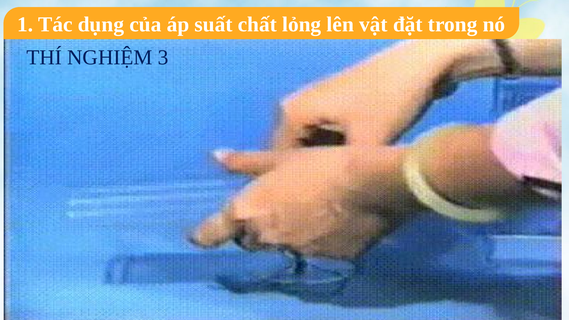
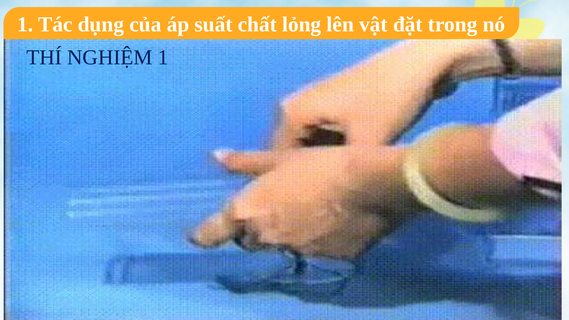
NGHIỆM 3: 3 -> 1 (163, 57)
